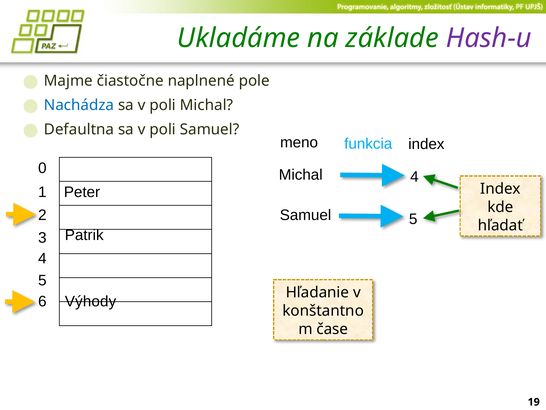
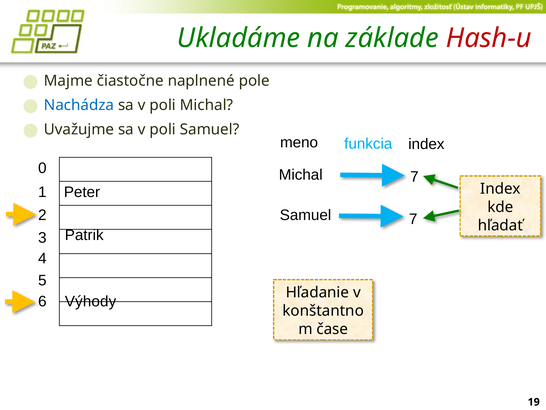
Hash-u colour: purple -> red (489, 38)
Defaultna: Defaultna -> Uvažujme (79, 129)
Michal 4: 4 -> 7 (414, 177)
Samuel 5: 5 -> 7 (413, 219)
